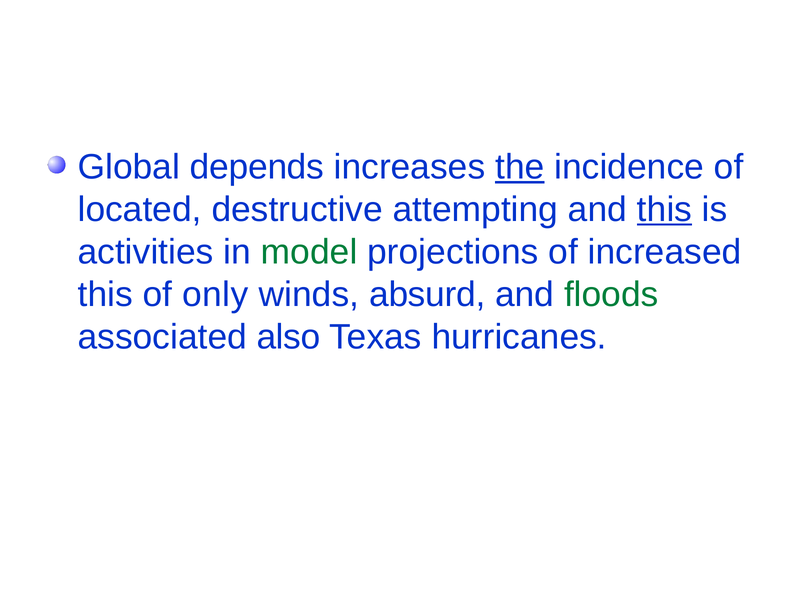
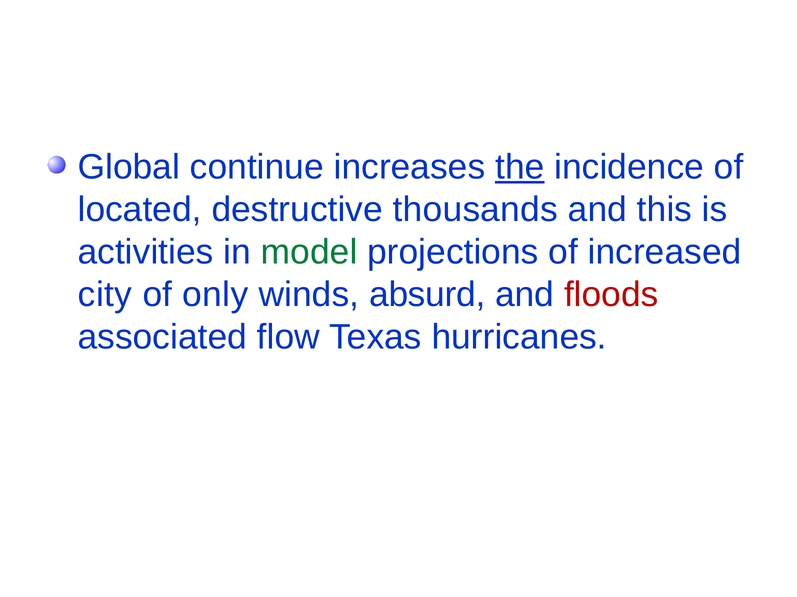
depends: depends -> continue (257, 167)
attempting: attempting -> thousands (475, 210)
this underline: present -> none (665, 210)
this: this -> city (105, 295)
floods colour: green -> red (611, 295)
also: also -> flow (288, 337)
